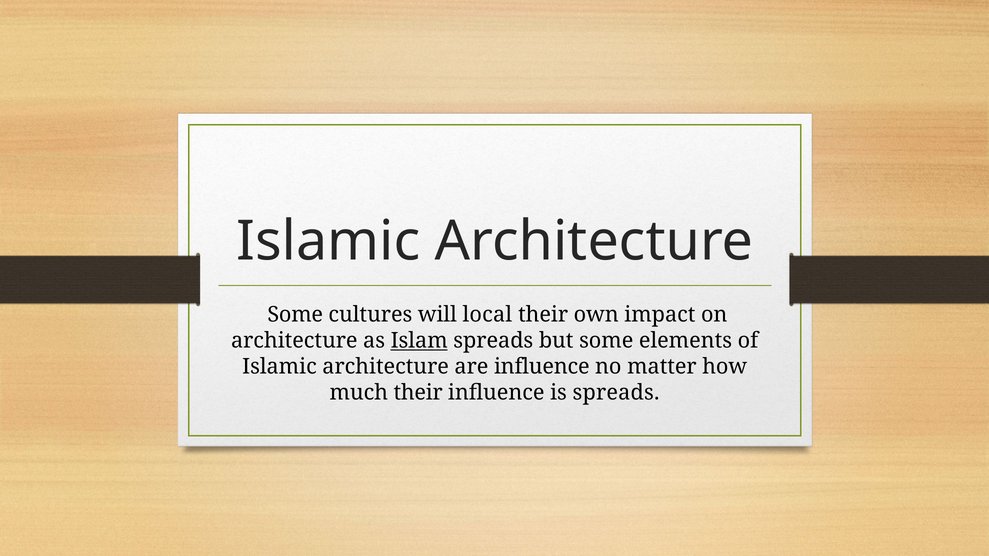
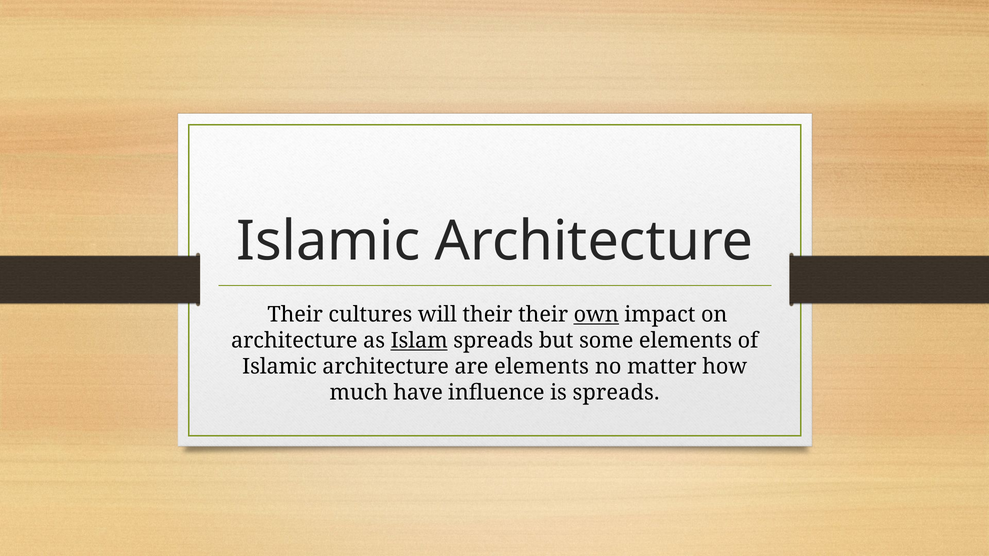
Some: Some -> Their (295, 315)
will local: local -> their (487, 315)
own underline: none -> present (596, 315)
are influence: influence -> elements (542, 367)
much their: their -> have (418, 393)
